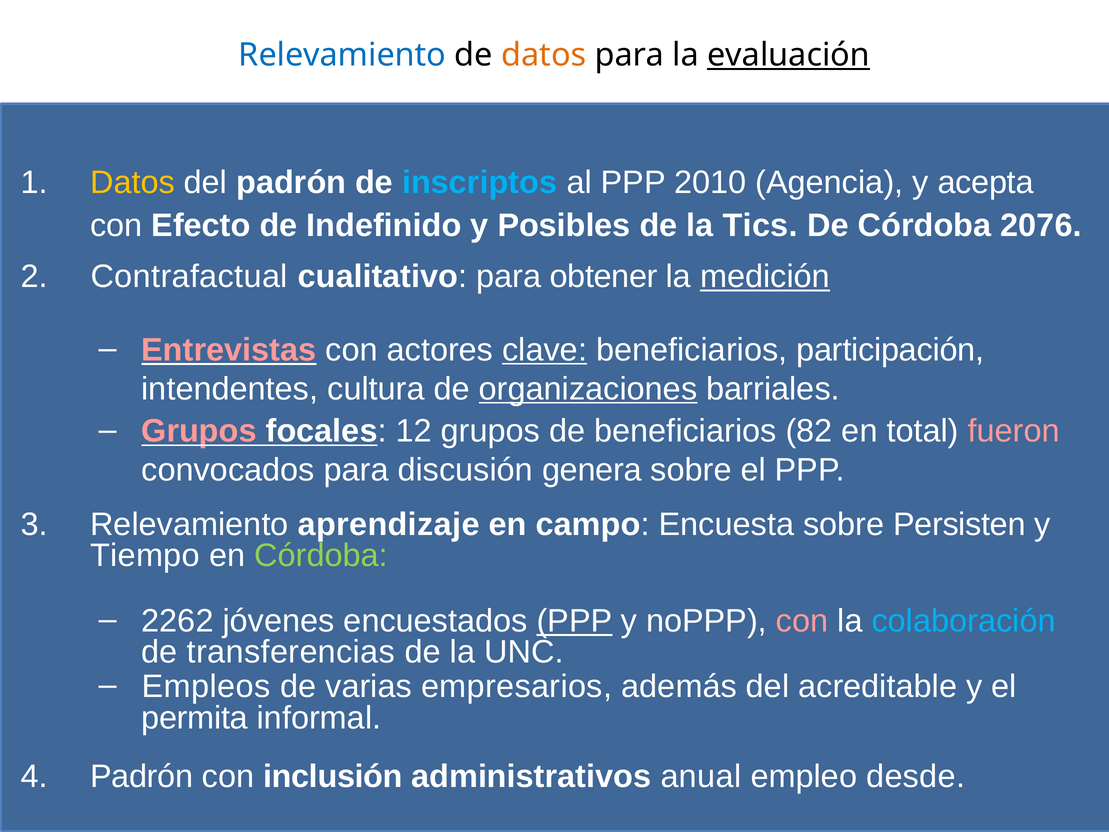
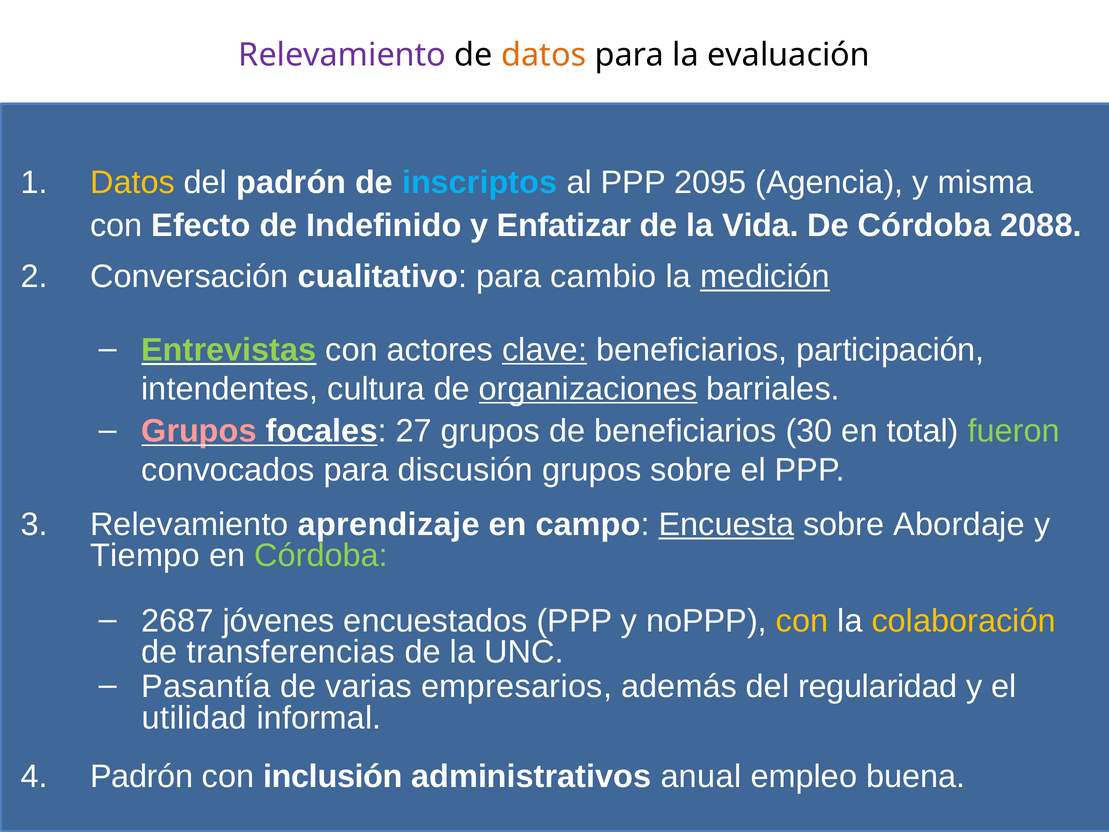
Relevamiento colour: blue -> purple (342, 55)
evaluación underline: present -> none (789, 55)
2010: 2010 -> 2095 (710, 183)
acepta: acepta -> misma (985, 183)
Posibles: Posibles -> Enfatizar (564, 226)
Tics: Tics -> Vida (761, 226)
2076: 2076 -> 2088 (1041, 226)
Contrafactual: Contrafactual -> Conversación (189, 277)
obtener: obtener -> cambio (603, 277)
Entrevistas colour: pink -> light green (229, 350)
12: 12 -> 27 (414, 431)
82: 82 -> 30 (809, 431)
fueron colour: pink -> light green (1014, 431)
discusión genera: genera -> grupos (592, 470)
Encuesta underline: none -> present (726, 524)
Persisten: Persisten -> Abordaje (959, 524)
2262: 2262 -> 2687 (177, 621)
PPP underline: present -> none (574, 621)
con colour: pink -> yellow (802, 621)
colaboración colour: light blue -> yellow (964, 621)
Empleos: Empleos -> Pasantía (206, 686)
acreditable: acreditable -> regularidad (878, 686)
permita: permita -> utilidad (194, 718)
desde: desde -> buena (916, 776)
